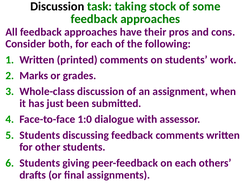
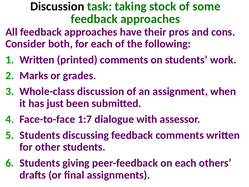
1:0: 1:0 -> 1:7 (85, 119)
